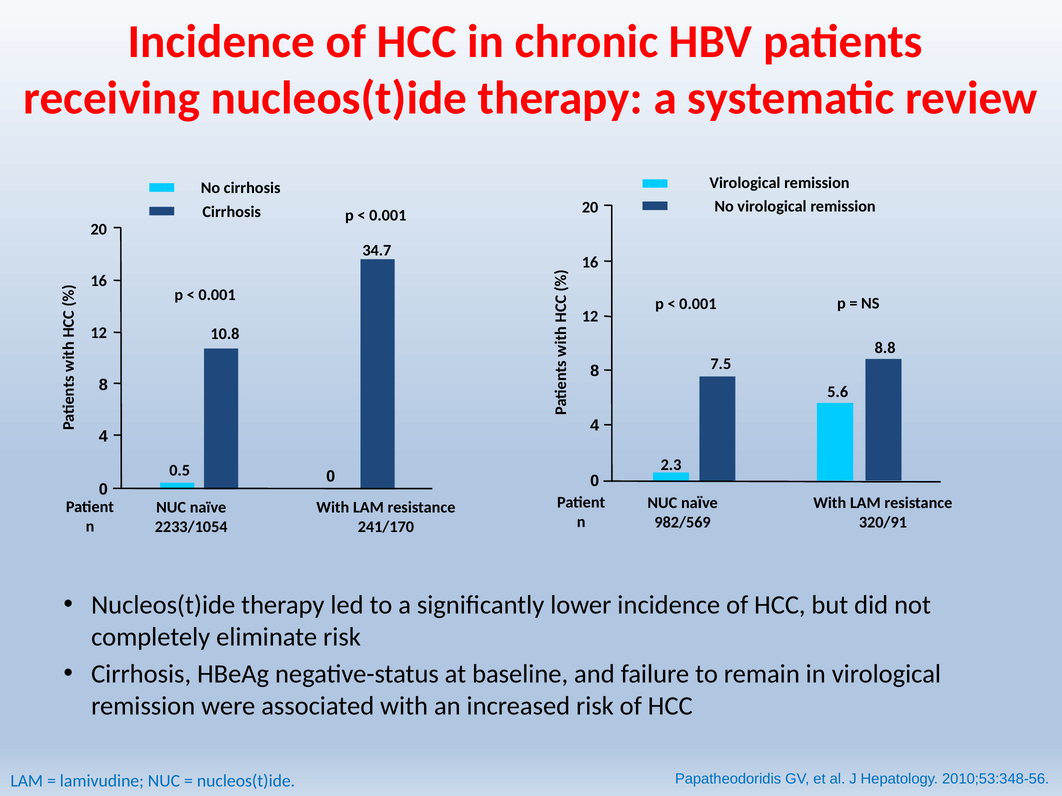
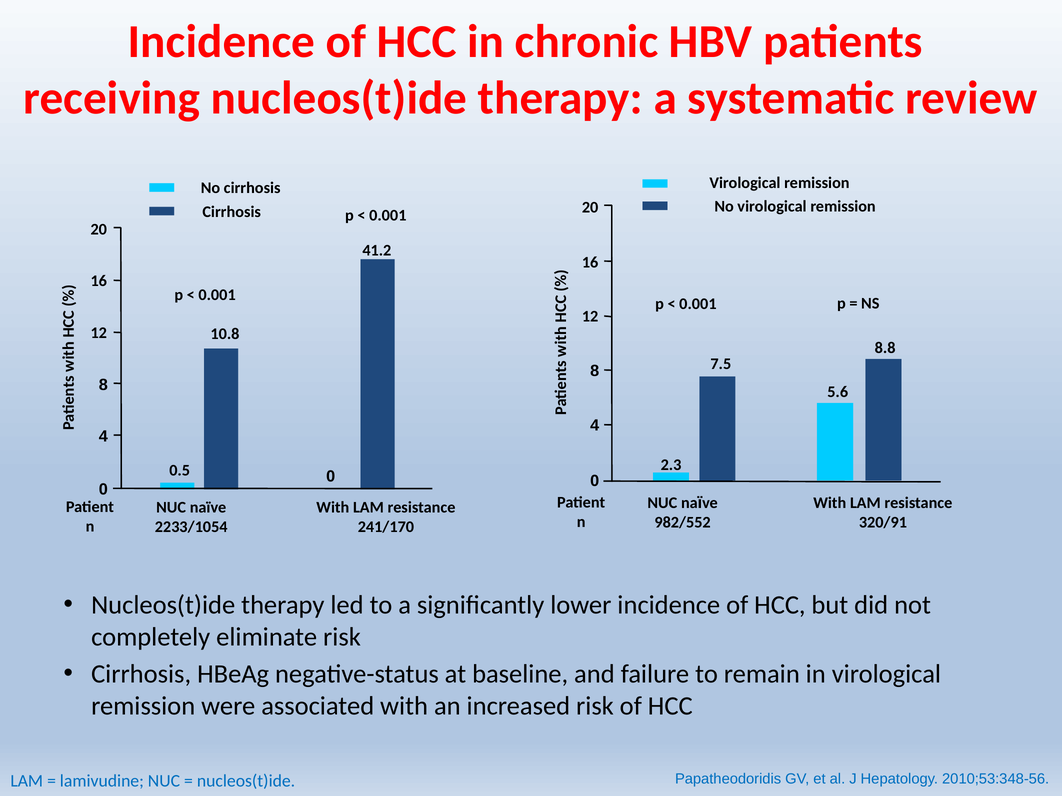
34.7: 34.7 -> 41.2 (377, 251)
982/569: 982/569 -> 982/552 (683, 523)
